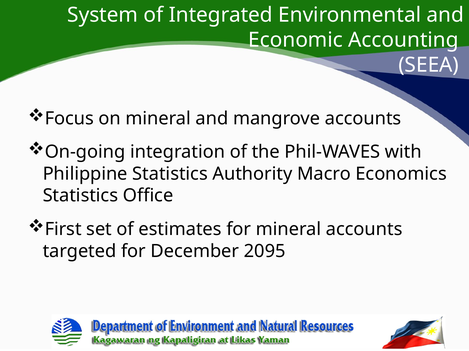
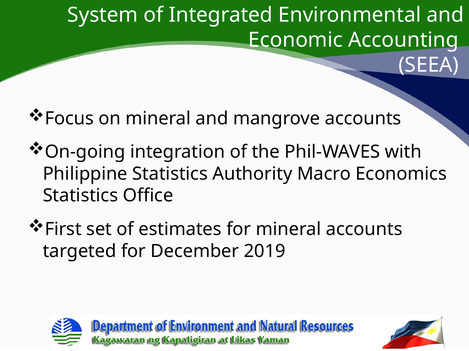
2095: 2095 -> 2019 (265, 252)
